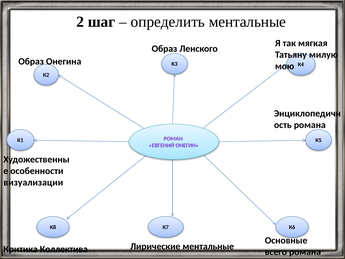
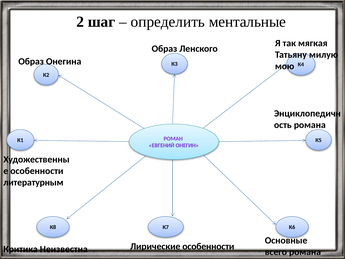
визуализации: визуализации -> литературным (33, 182)
Лирические ментальные: ментальные -> особенности (208, 246)
Коллектива: Коллектива -> Неизвестна (64, 249)
